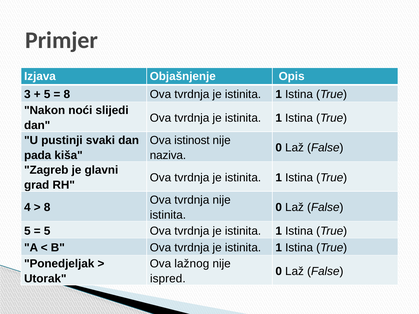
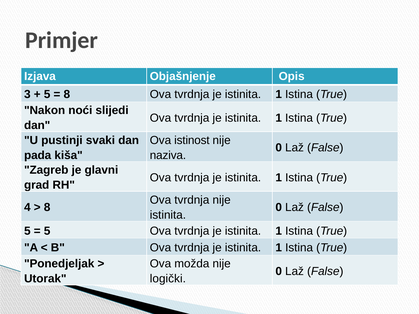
lažnog: lažnog -> možda (192, 264)
ispred: ispred -> logički (168, 279)
